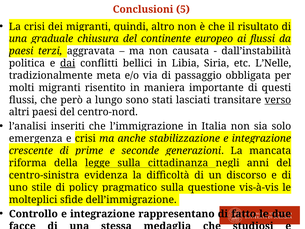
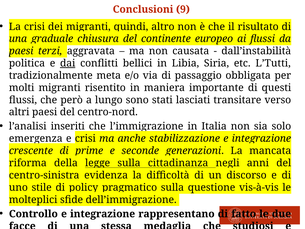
5: 5 -> 9 (183, 9)
L’Nelle: L’Nelle -> L’Tutti (273, 63)
verso underline: present -> none (278, 100)
